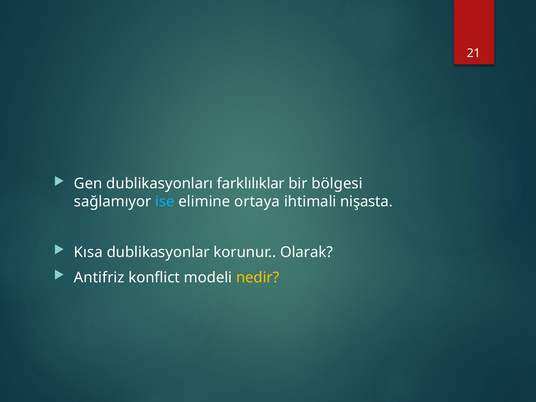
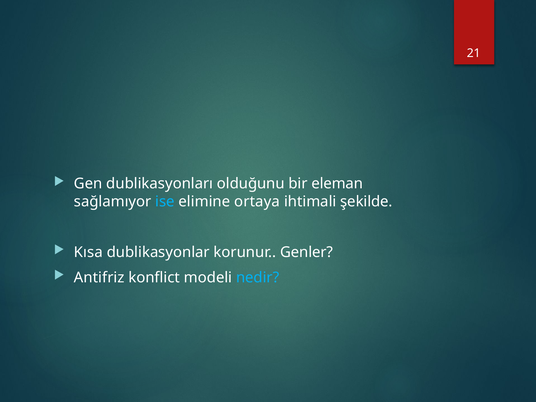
farklılıklar: farklılıklar -> olduğunu (251, 184)
bölgesi: bölgesi -> eleman (337, 184)
nişasta: nişasta -> şekilde (366, 202)
Olarak: Olarak -> Genler (307, 252)
nedir colour: yellow -> light blue (258, 277)
